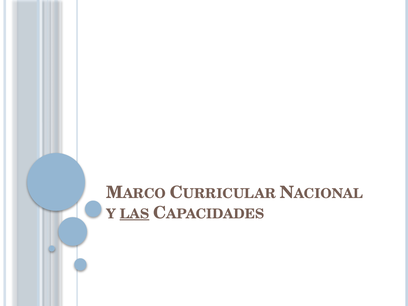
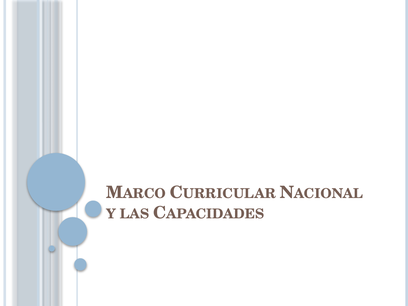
LAS underline: present -> none (134, 214)
